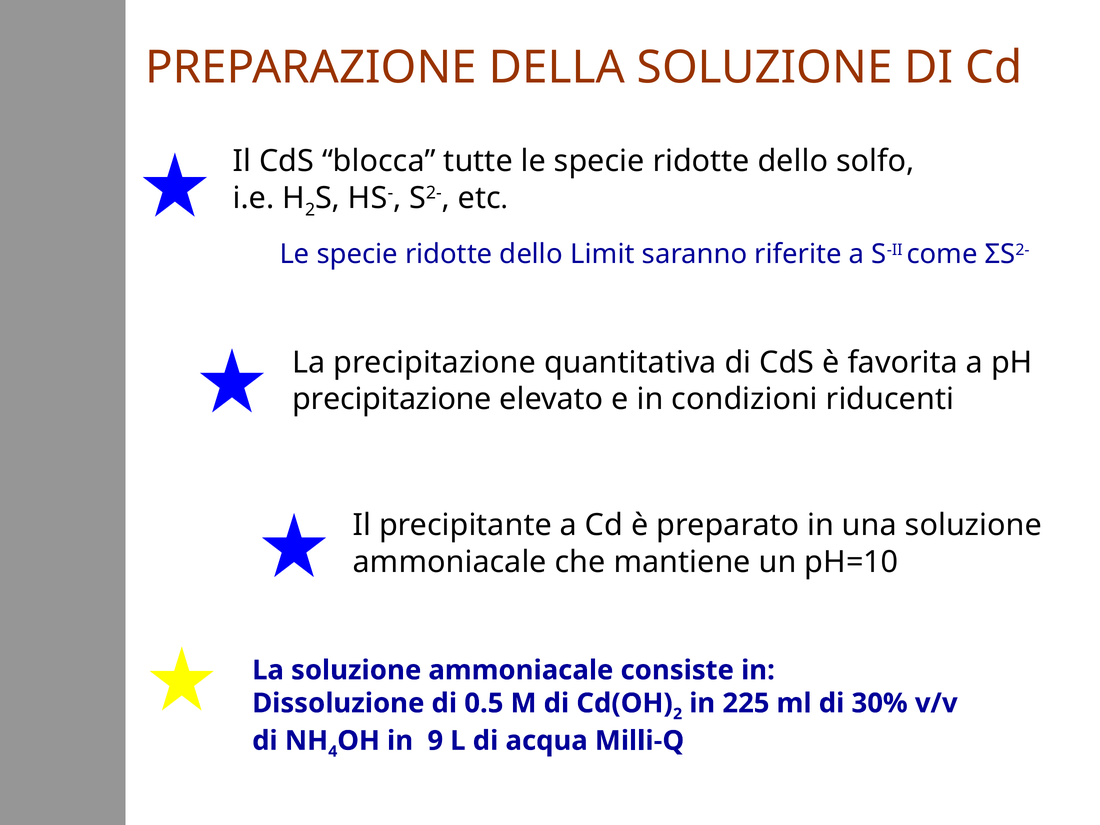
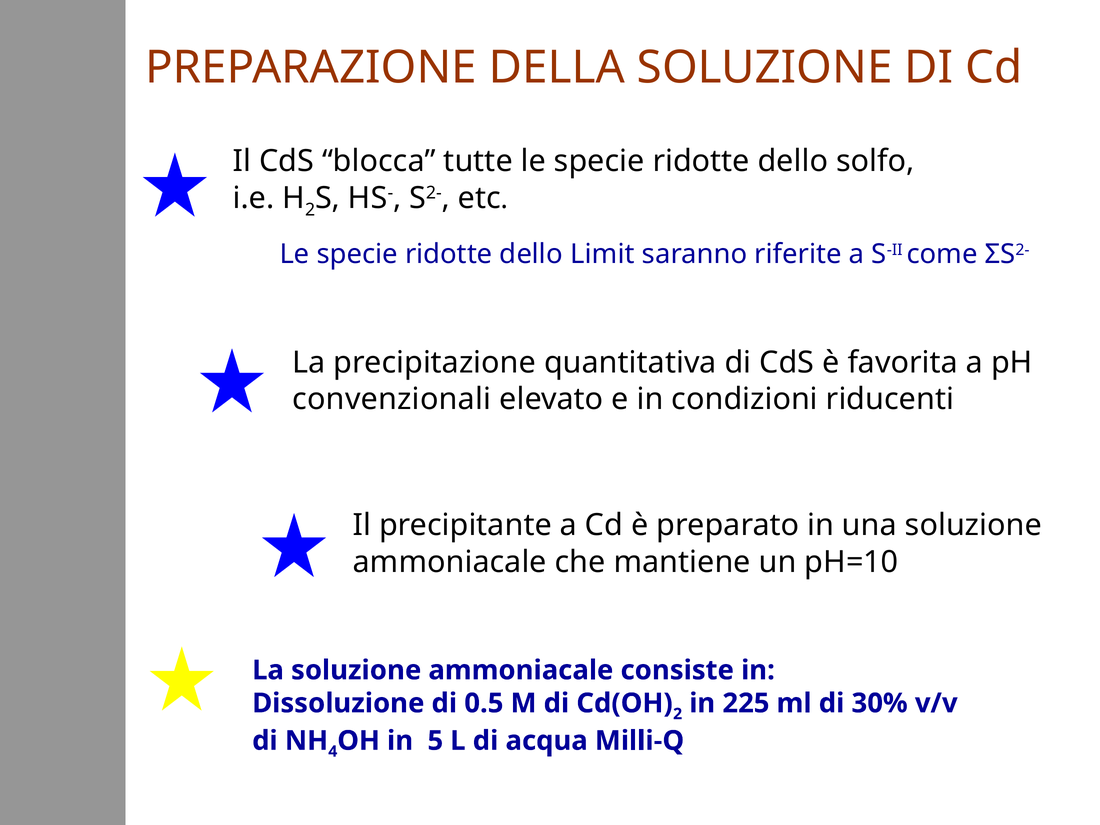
precipitazione: precipitazione -> convenzionali (392, 399)
9: 9 -> 5 (435, 741)
